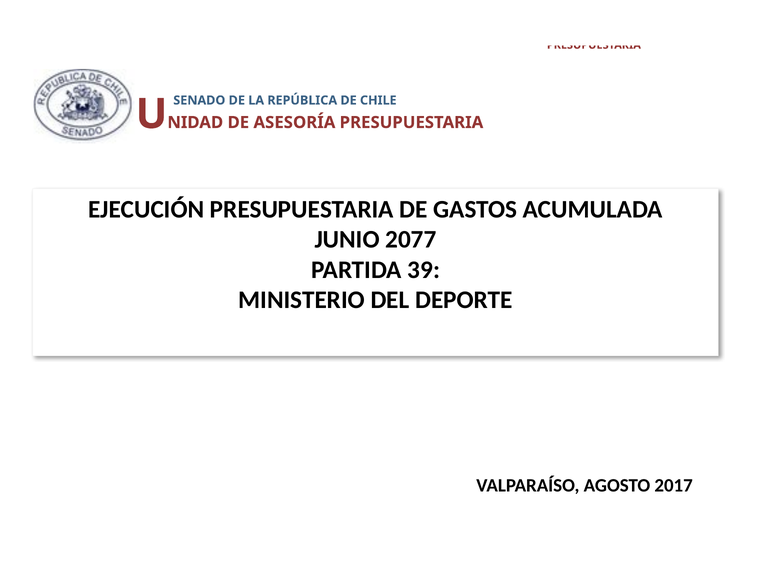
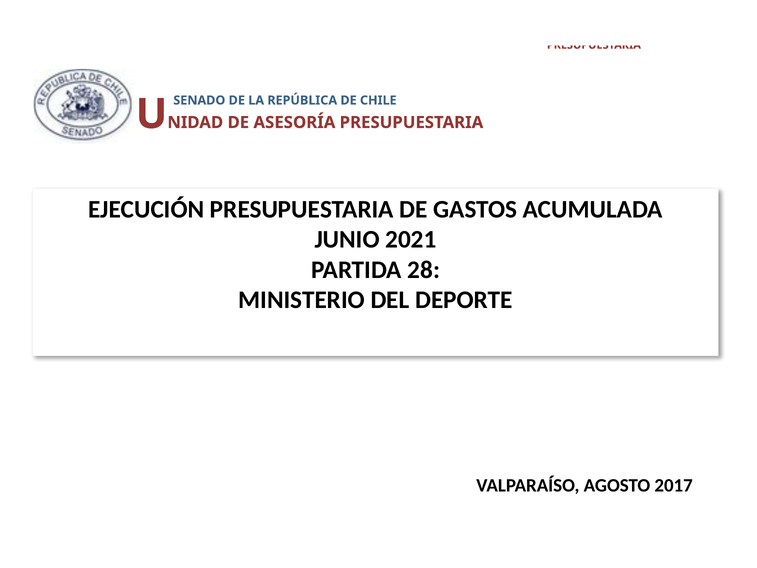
2077: 2077 -> 2021 (411, 239)
39: 39 -> 28 (424, 270)
